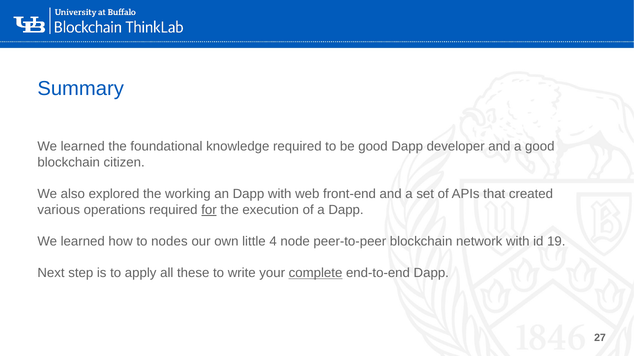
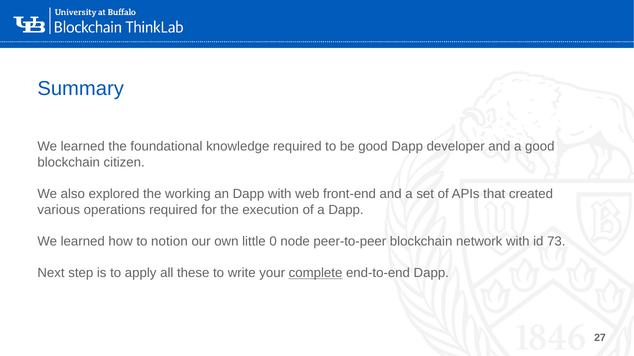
for underline: present -> none (209, 210)
nodes: nodes -> notion (169, 242)
4: 4 -> 0 (273, 242)
19: 19 -> 73 (556, 242)
